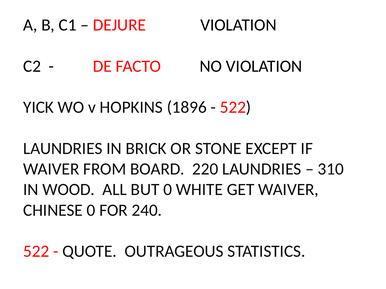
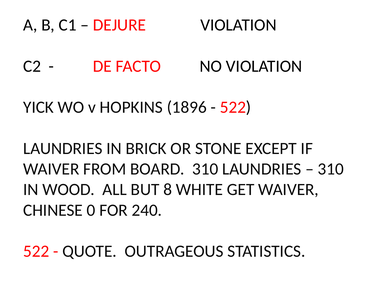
BOARD 220: 220 -> 310 (205, 169)
BUT 0: 0 -> 8 (168, 190)
